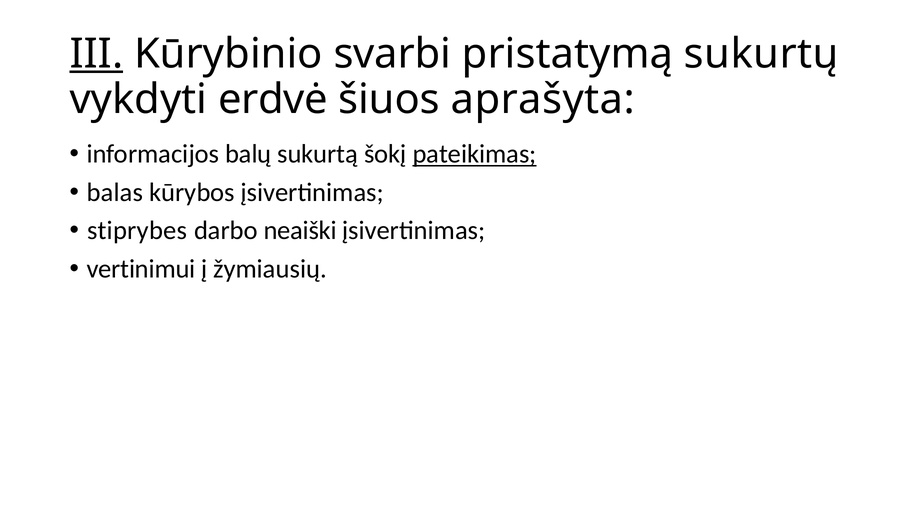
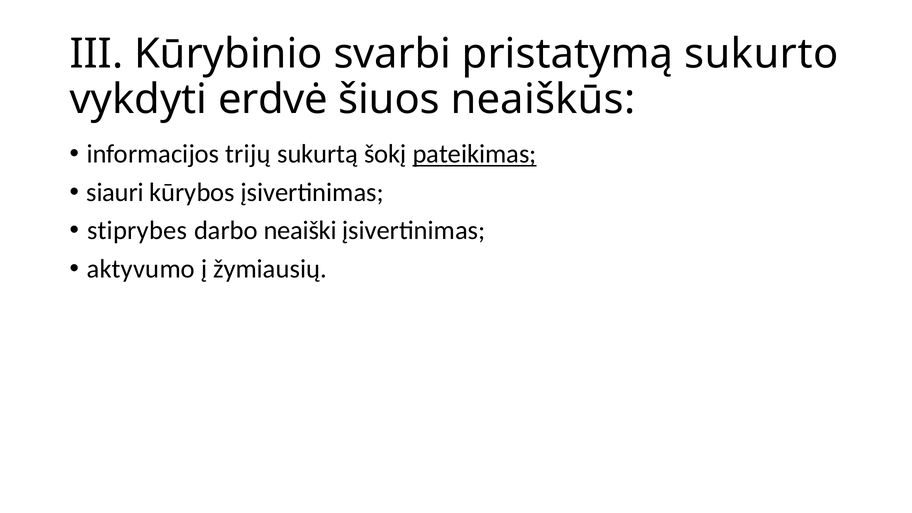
III underline: present -> none (96, 54)
sukurtų: sukurtų -> sukurto (761, 54)
aprašyta: aprašyta -> neaiškūs (543, 99)
balų: balų -> trijų (248, 154)
balas: balas -> siauri (115, 192)
vertinimui: vertinimui -> aktyvumo (141, 269)
